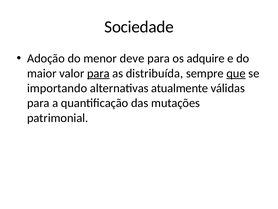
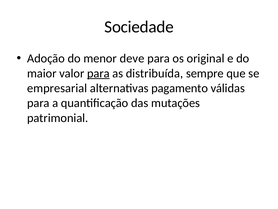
adquire: adquire -> original (206, 58)
que underline: present -> none (236, 73)
importando: importando -> empresarial (57, 88)
atualmente: atualmente -> pagamento (180, 88)
